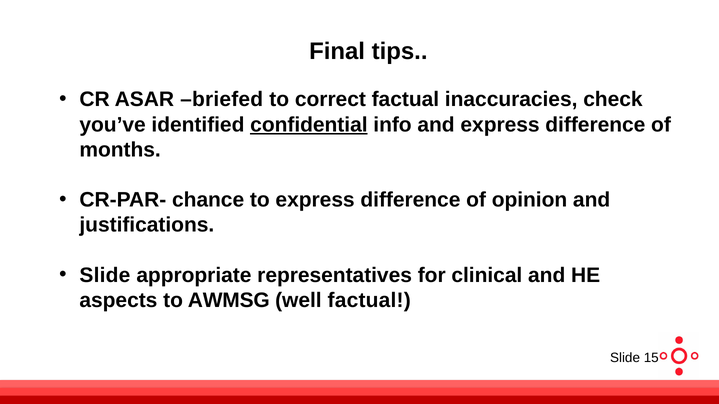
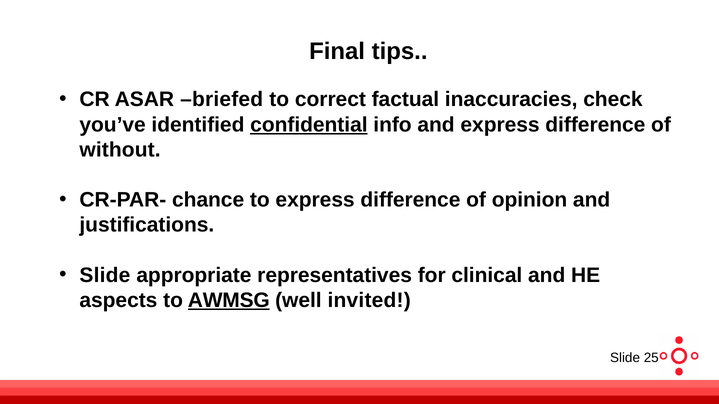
months: months -> without (120, 150)
AWMSG underline: none -> present (229, 301)
well factual: factual -> invited (369, 301)
15: 15 -> 25 (651, 358)
